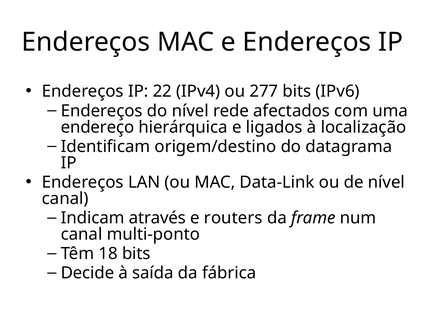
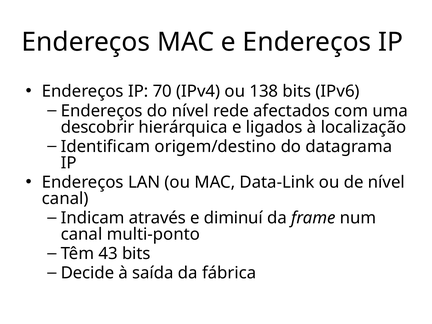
22: 22 -> 70 (162, 91)
277: 277 -> 138 (264, 91)
endereço: endereço -> descobrir (98, 127)
routers: routers -> diminuí (233, 218)
18: 18 -> 43 (108, 254)
